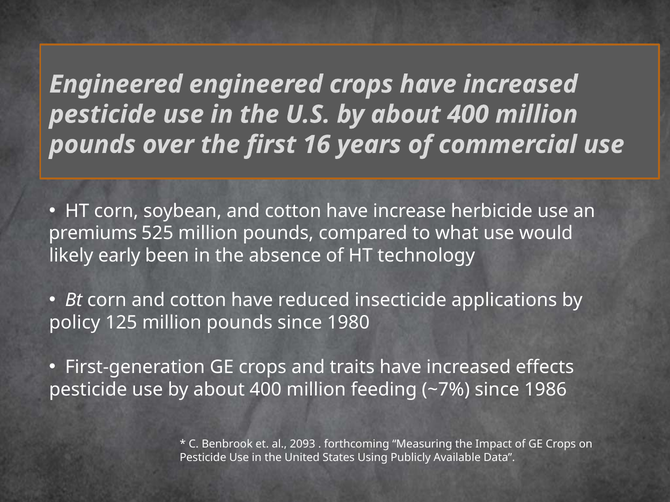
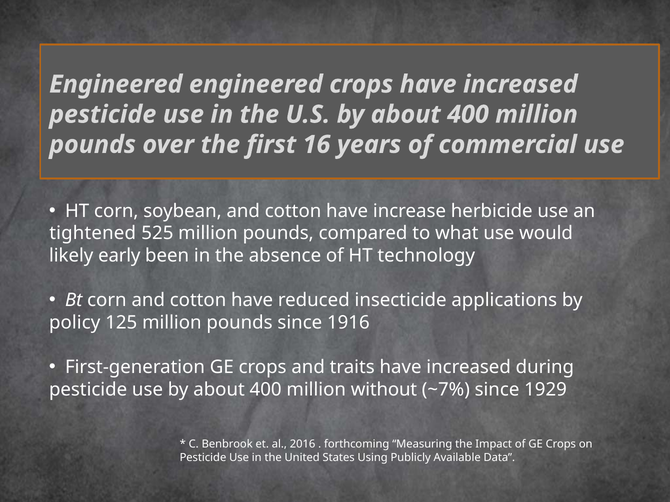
premiums: premiums -> tightened (93, 233)
1980: 1980 -> 1916 (348, 323)
effects: effects -> during (545, 368)
feeding: feeding -> without (384, 390)
1986: 1986 -> 1929 (546, 390)
2093: 2093 -> 2016 (303, 445)
